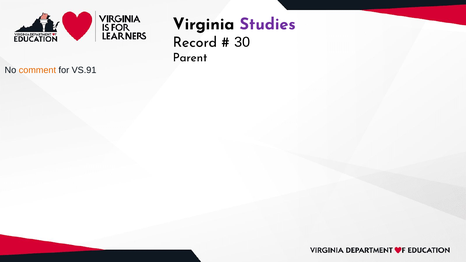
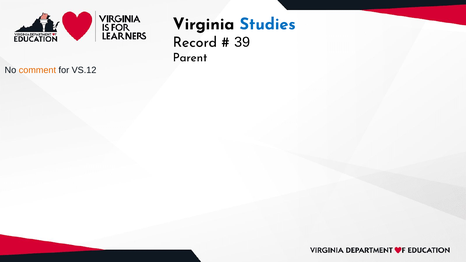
Studies colour: purple -> blue (268, 24)
30: 30 -> 39 (242, 42)
VS.91: VS.91 -> VS.12 (84, 70)
